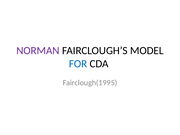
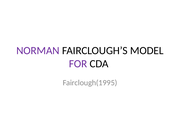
FOR colour: blue -> purple (78, 64)
